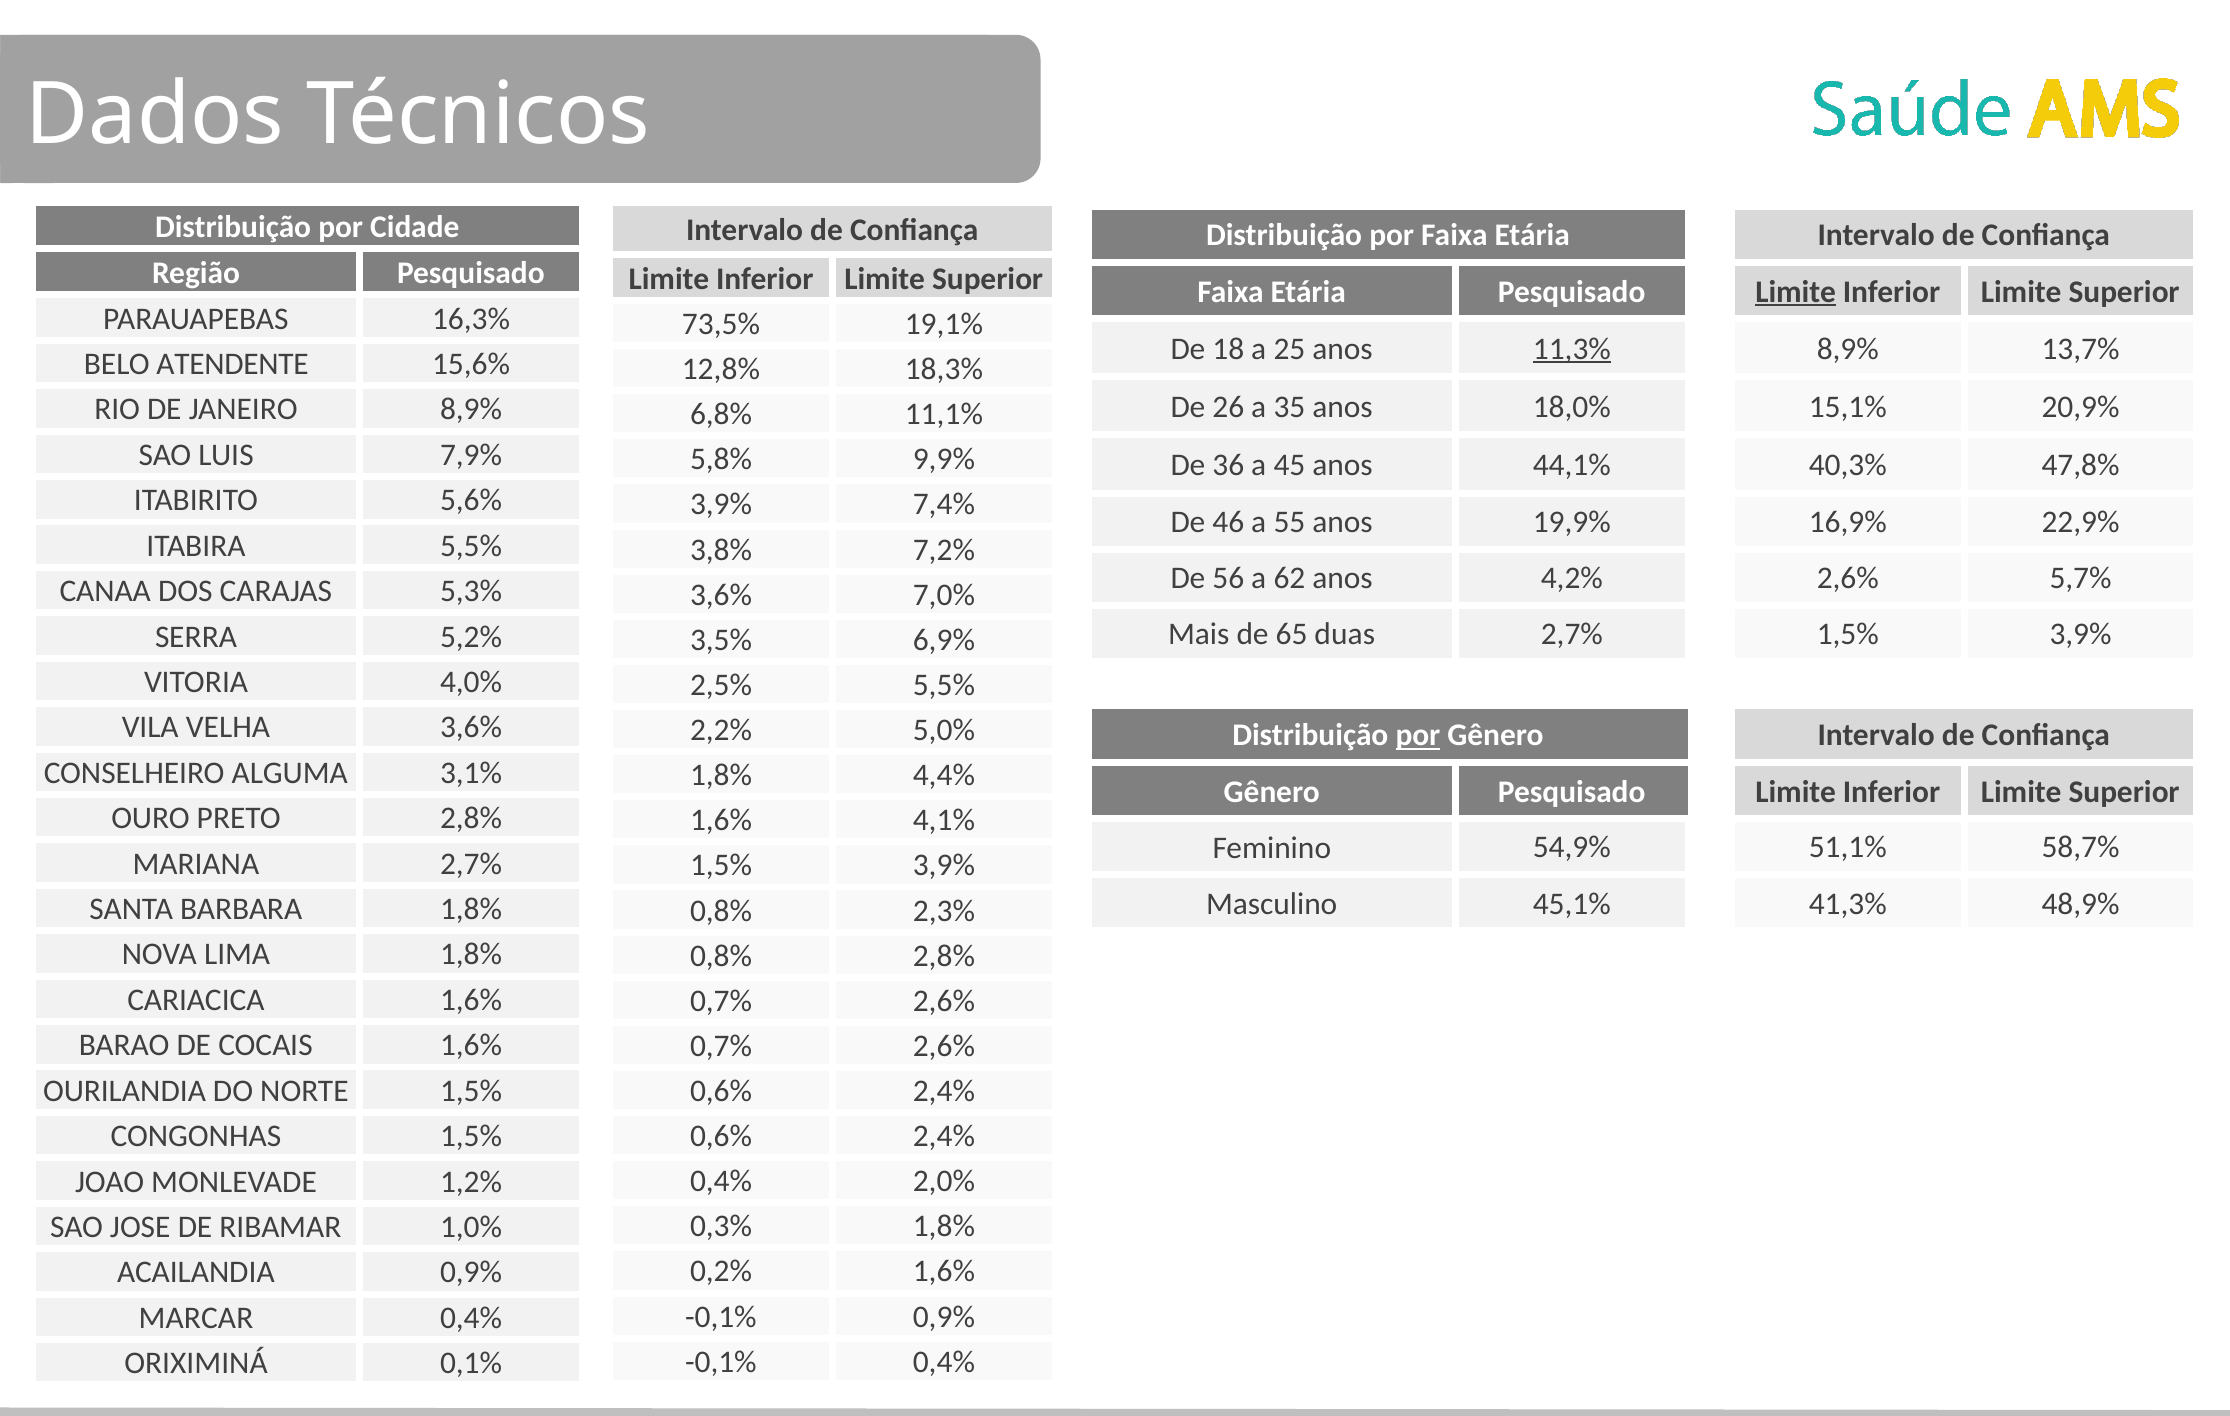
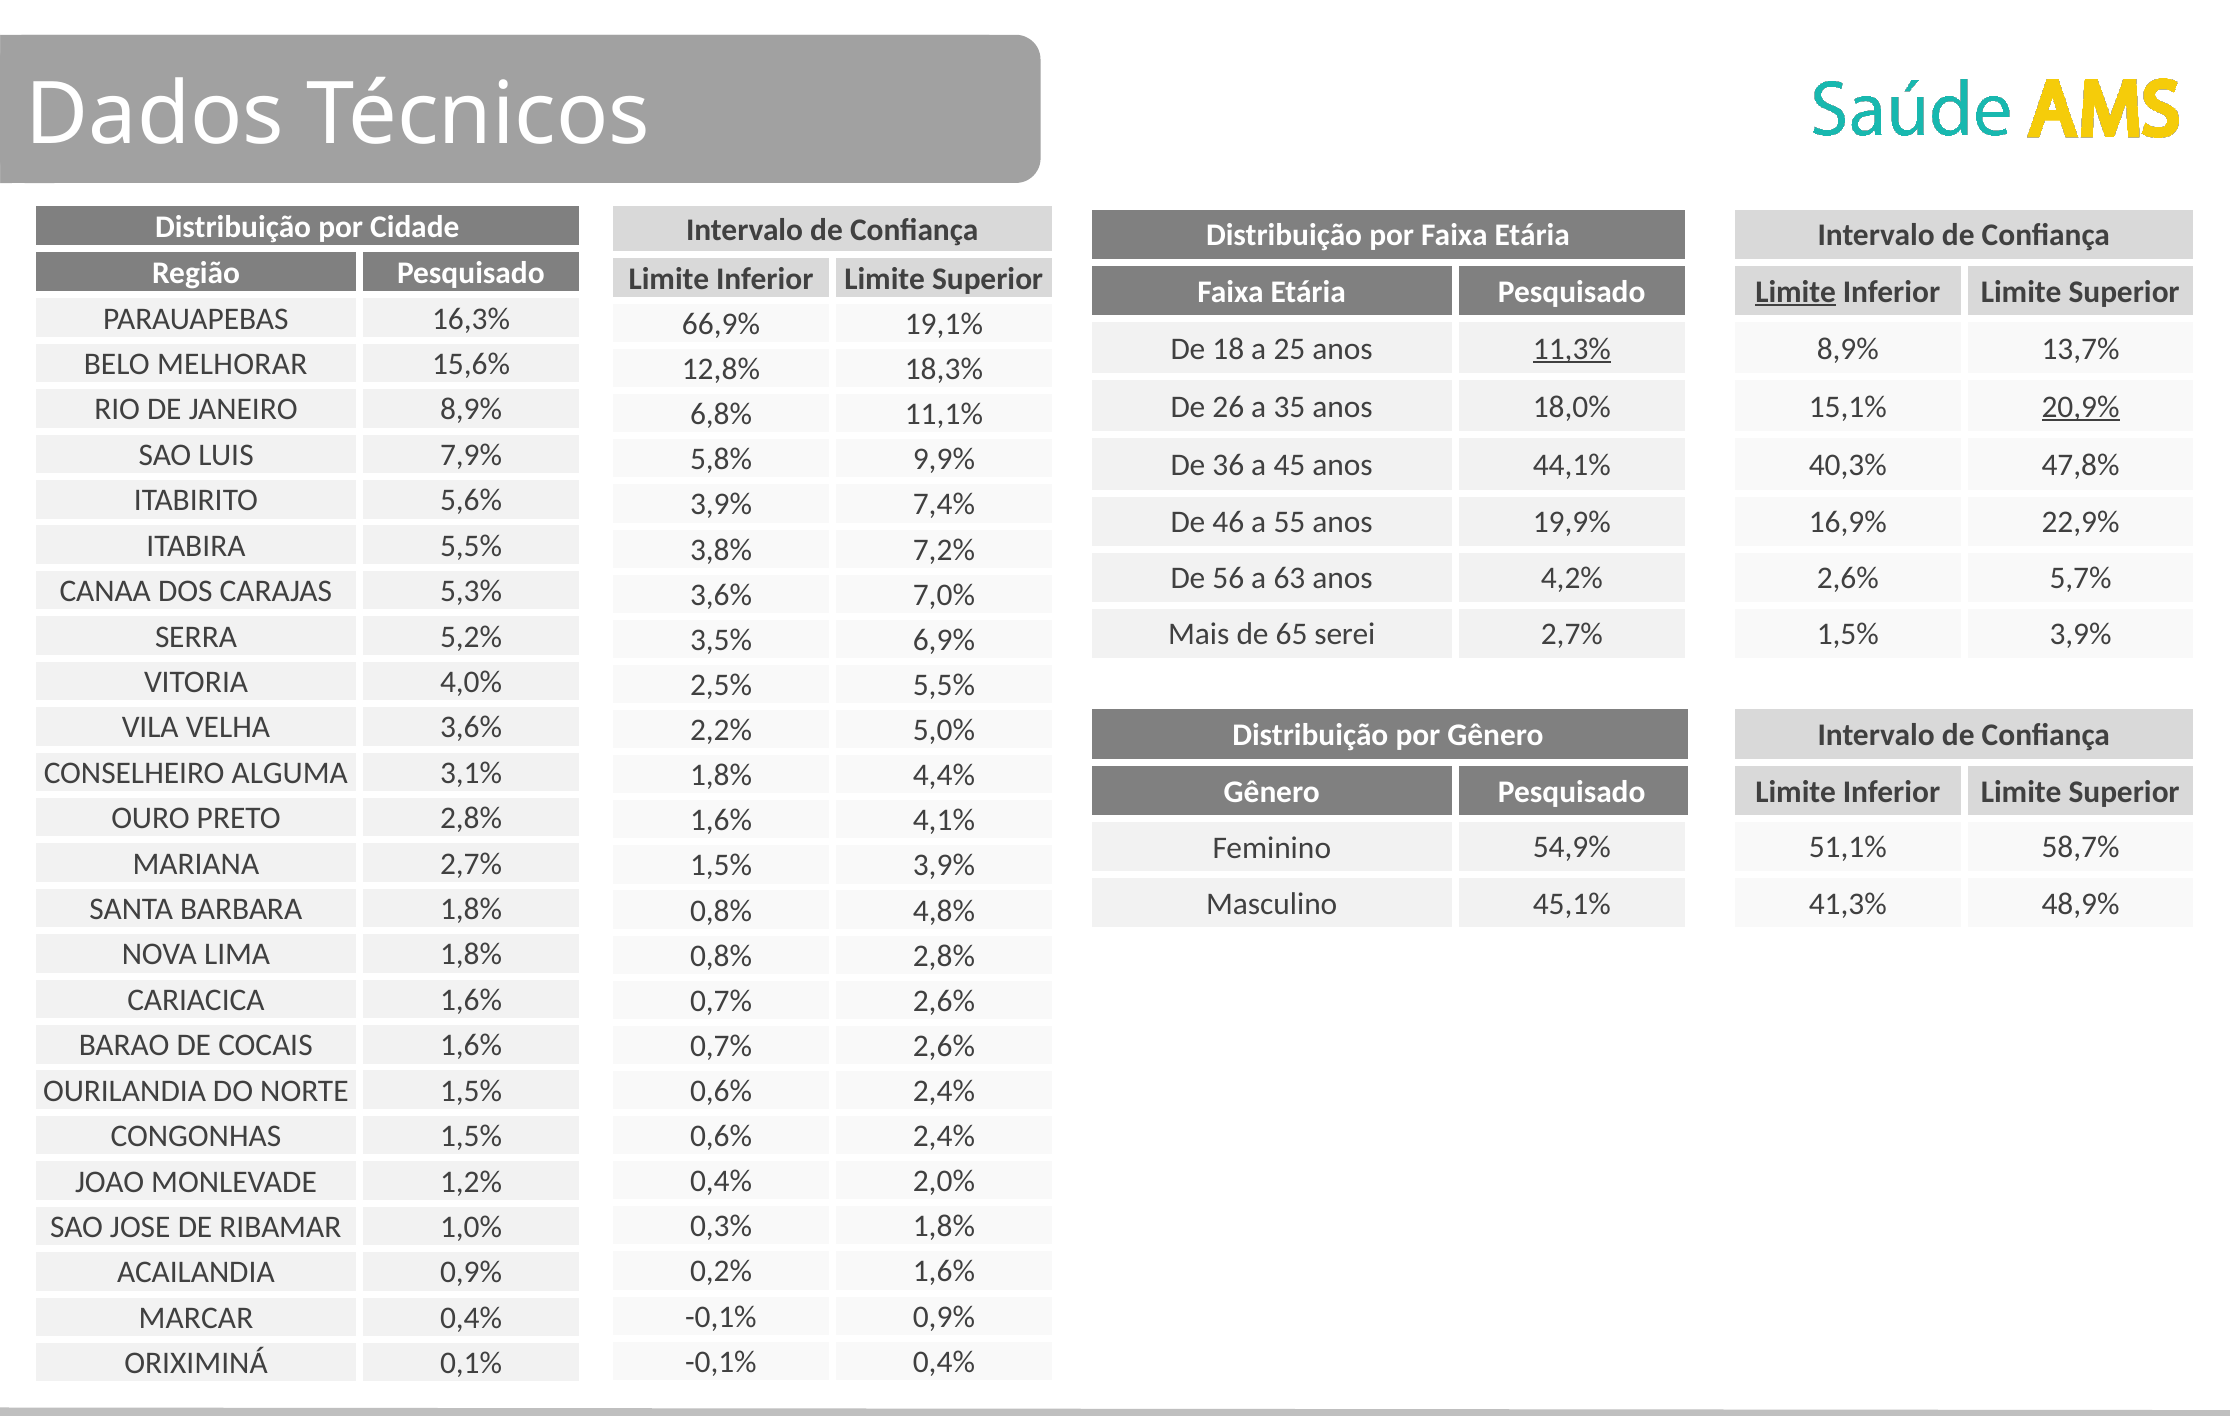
73,5%: 73,5% -> 66,9% (721, 324)
ATENDENTE: ATENDENTE -> MELHORAR (232, 364)
20,9% underline: none -> present (2081, 407)
62: 62 -> 63 (1289, 578)
duas: duas -> serei (1345, 635)
por underline: present -> none (1418, 735)
2,3%: 2,3% -> 4,8% (944, 911)
